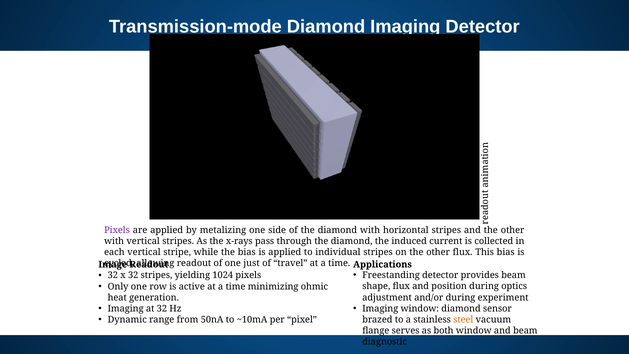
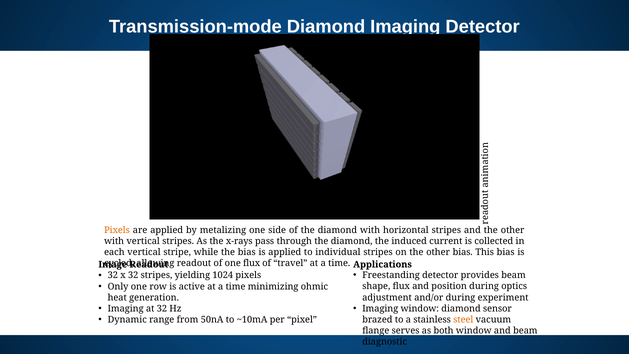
Pixels colour: purple -> orange (117, 230)
other flux: flux -> bias (463, 252)
one just: just -> flux (252, 263)
